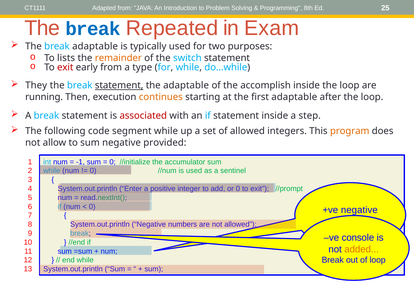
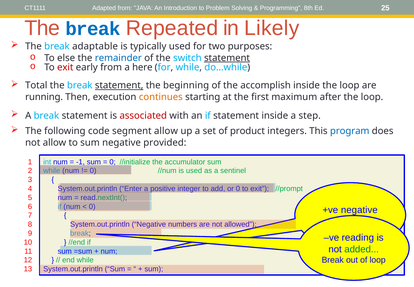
Exam: Exam -> Likely (272, 28)
lists: lists -> else (66, 58)
remainder colour: orange -> blue (118, 58)
statement underline: none -> present (227, 58)
type: type -> here (142, 67)
They: They -> Total (36, 85)
the adaptable: adaptable -> beginning (186, 85)
first adaptable: adaptable -> maximum (294, 97)
segment while: while -> allow (166, 131)
of allowed: allowed -> product (247, 131)
program colour: orange -> blue (350, 131)
console: console -> reading (358, 237)
added colour: orange -> green (362, 249)
